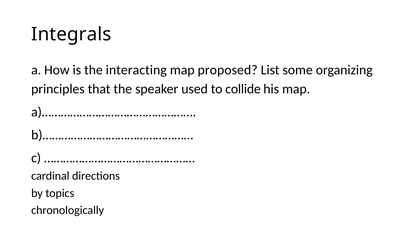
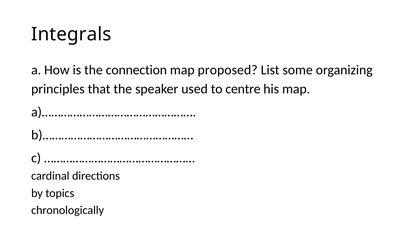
interacting: interacting -> connection (136, 70)
collide: collide -> centre (243, 89)
